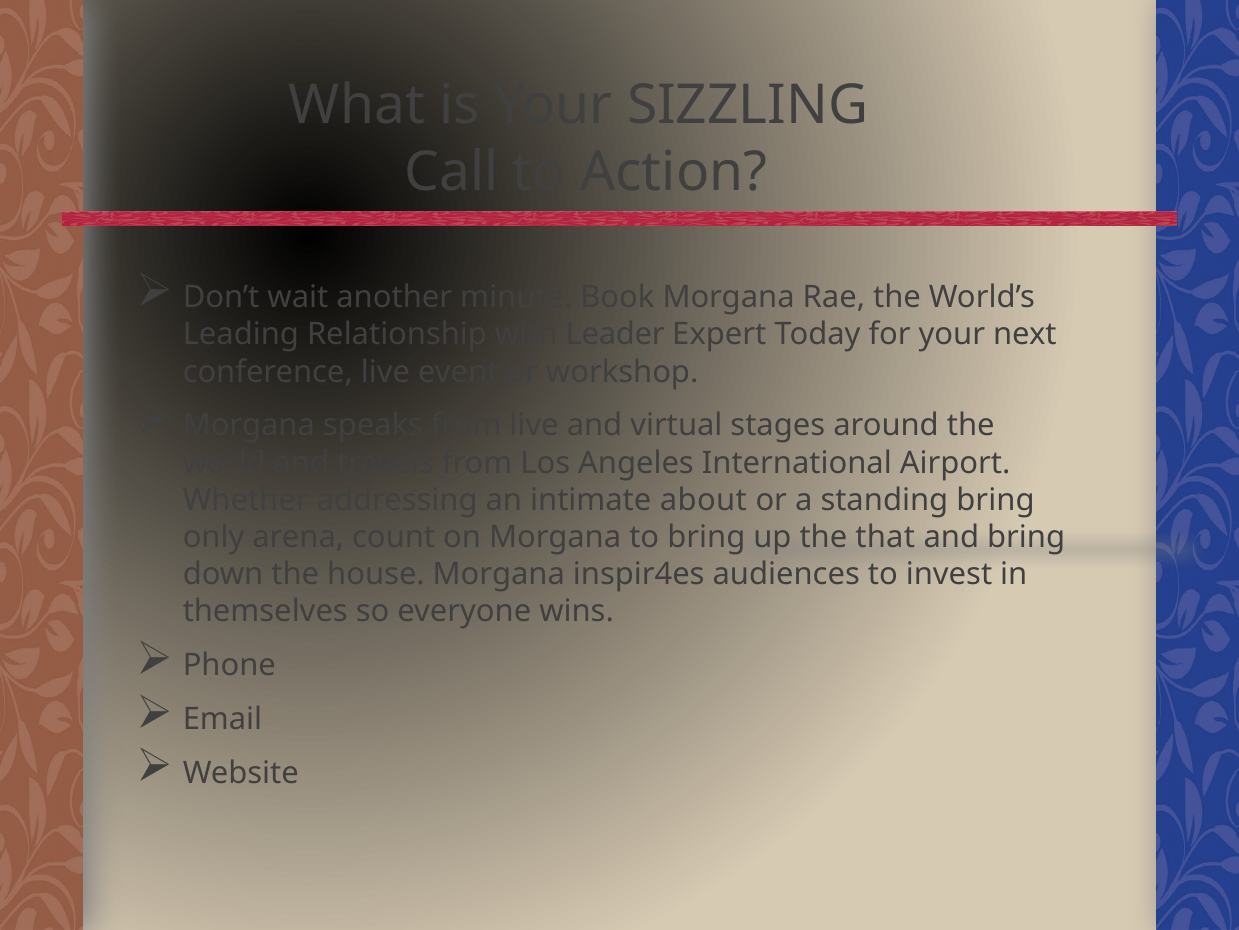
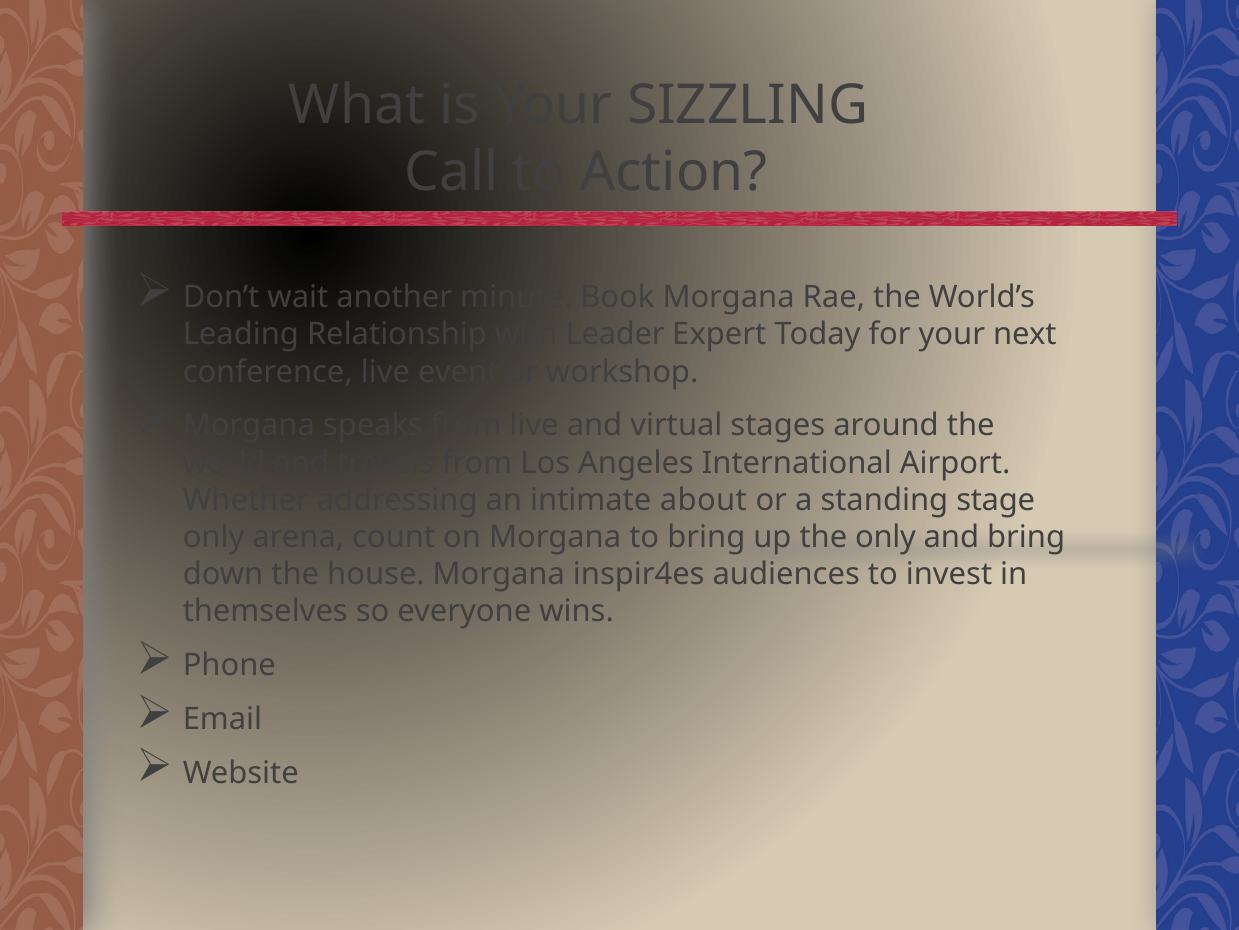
standing bring: bring -> stage (996, 500)
the that: that -> only (886, 537)
